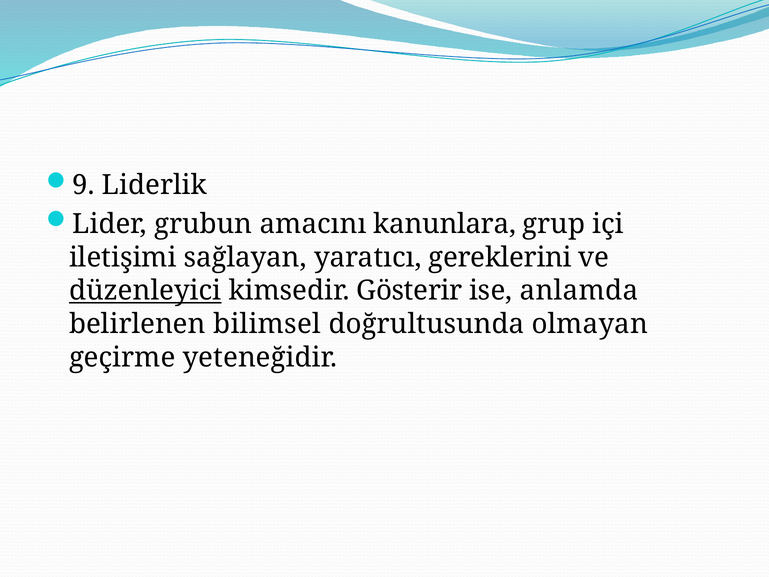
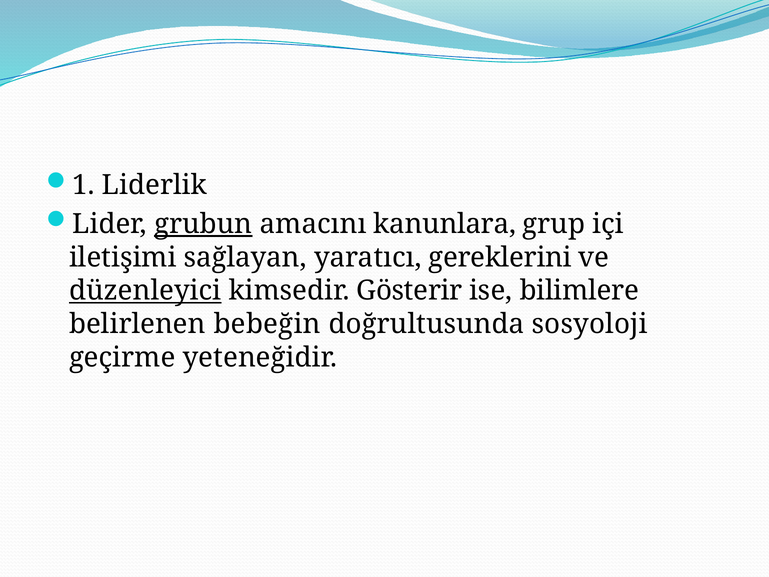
9: 9 -> 1 (84, 185)
grubun underline: none -> present (203, 224)
anlamda: anlamda -> bilimlere (579, 291)
bilimsel: bilimsel -> bebeğin (267, 324)
olmayan: olmayan -> sosyoloji (590, 324)
